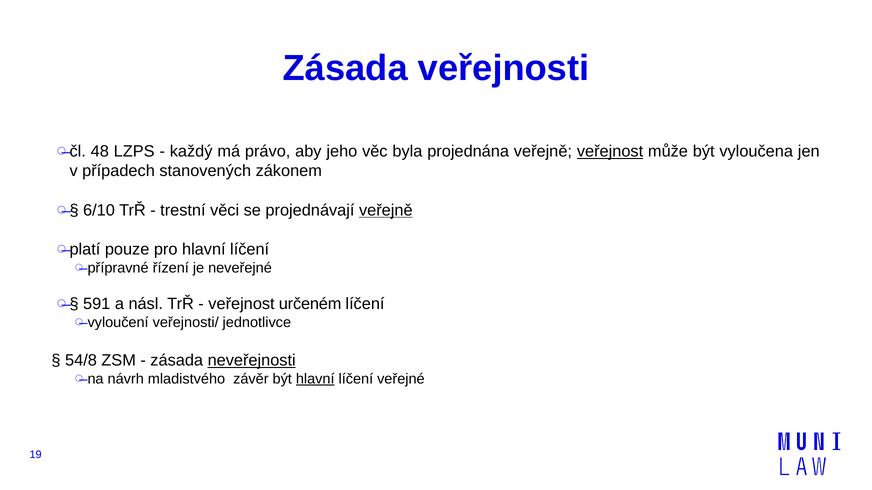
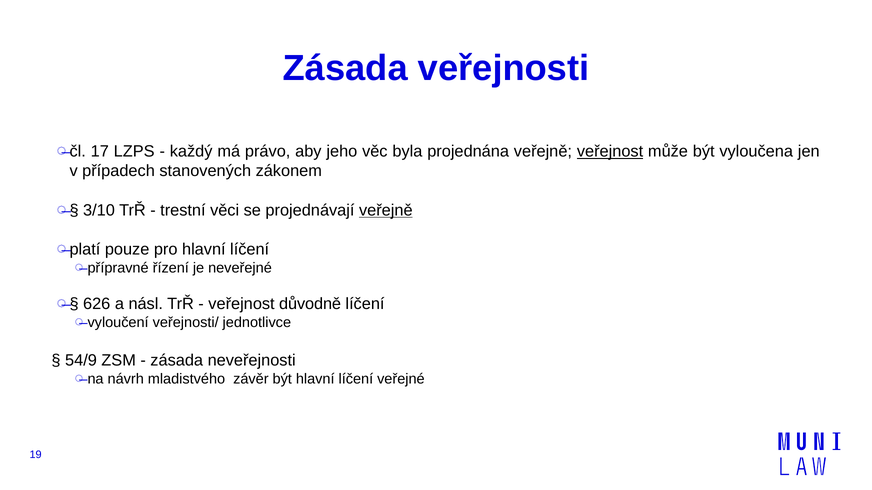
48: 48 -> 17 (100, 152)
6/10: 6/10 -> 3/10 (99, 210)
591: 591 -> 626 (97, 304)
určeném: určeném -> důvodně (310, 304)
54/8: 54/8 -> 54/9 (81, 361)
neveřejnosti underline: present -> none (252, 361)
hlavní underline: present -> none (315, 379)
